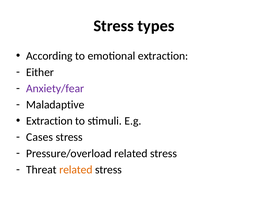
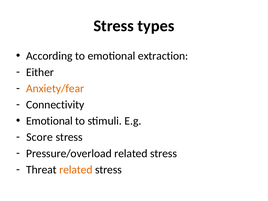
Anxiety/fear colour: purple -> orange (55, 88)
Maladaptive: Maladaptive -> Connectivity (55, 105)
Extraction: Extraction -> Emotional (49, 121)
Cases: Cases -> Score (40, 137)
